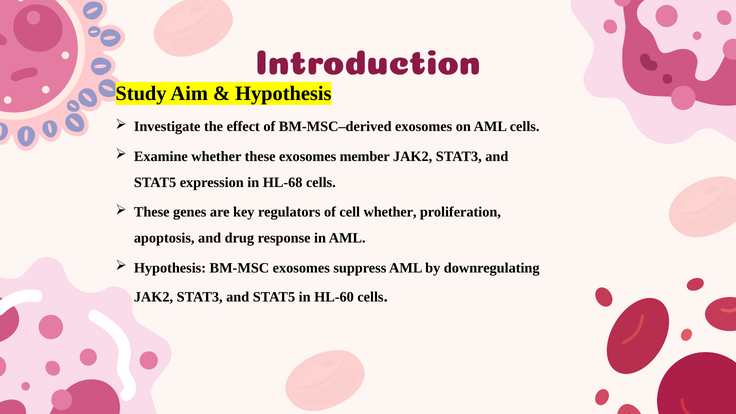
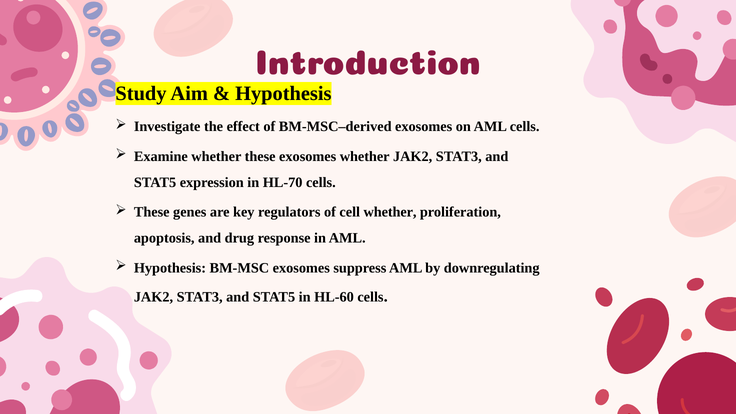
exosomes member: member -> whether (365, 157)
HL-68: HL-68 -> HL-70 (283, 182)
